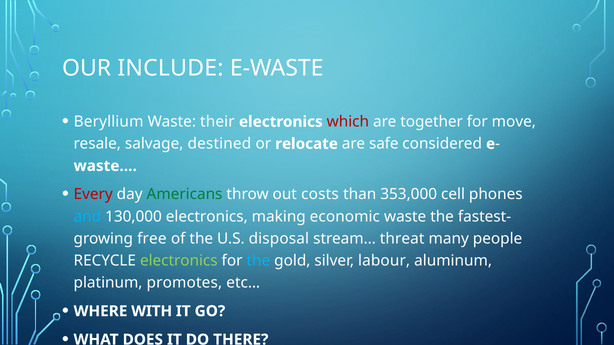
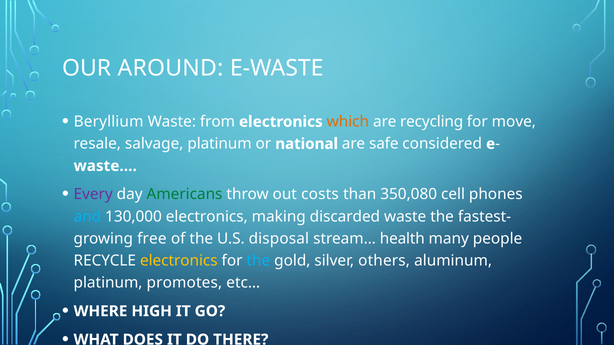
INCLUDE: INCLUDE -> AROUND (170, 68)
their: their -> from (218, 122)
which colour: red -> orange (348, 122)
together: together -> recycling (432, 122)
salvage destined: destined -> platinum (220, 144)
relocate: relocate -> national (307, 144)
Every colour: red -> purple (93, 195)
353,000: 353,000 -> 350,080 (409, 195)
economic: economic -> discarded (345, 217)
threat: threat -> health (402, 239)
electronics colour: light green -> yellow (179, 261)
labour: labour -> others (384, 261)
WITH: WITH -> HIGH (152, 311)
